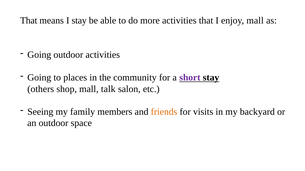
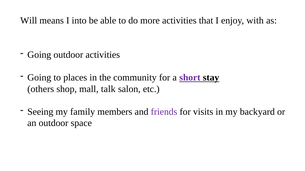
That: That -> Will (29, 21)
I stay: stay -> into (79, 21)
enjoy mall: mall -> with (255, 21)
friends colour: orange -> purple (164, 112)
